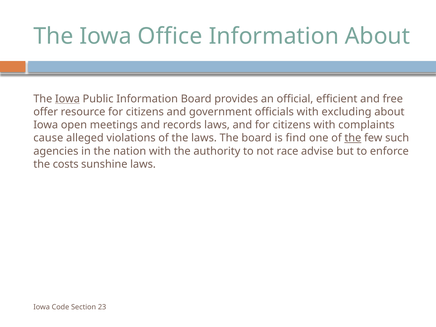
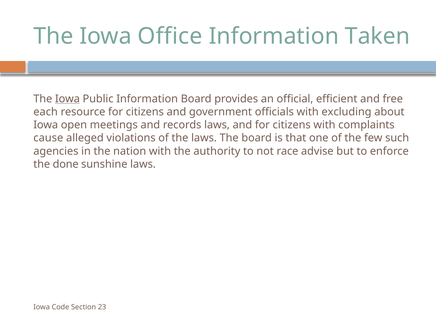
Information About: About -> Taken (378, 36)
offer: offer -> each (46, 112)
find: find -> that (296, 138)
the underline: present -> none (353, 138)
costs: costs -> done (66, 164)
